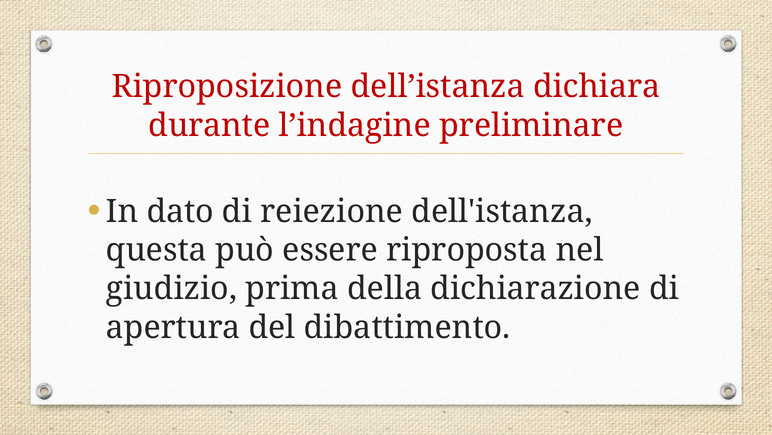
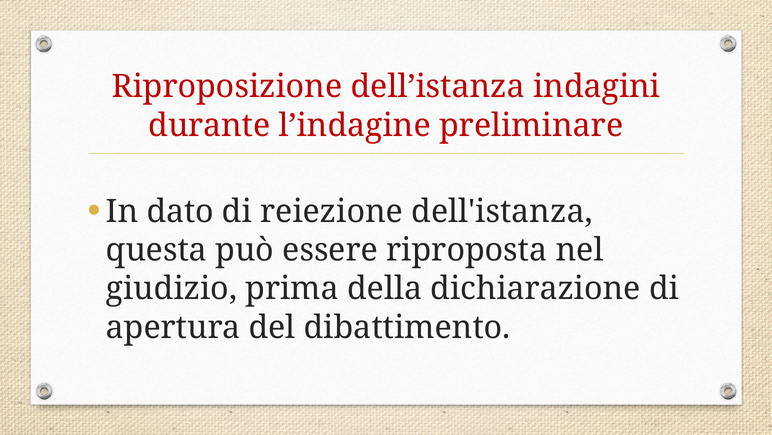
dichiara: dichiara -> indagini (597, 87)
